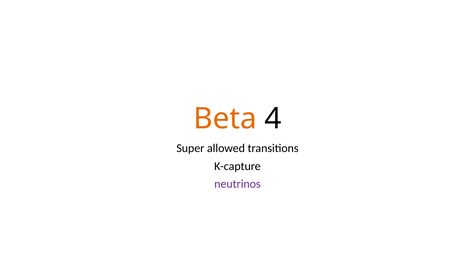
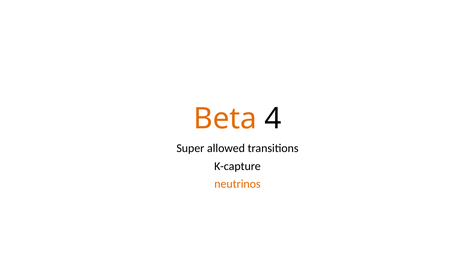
neutrinos colour: purple -> orange (237, 184)
